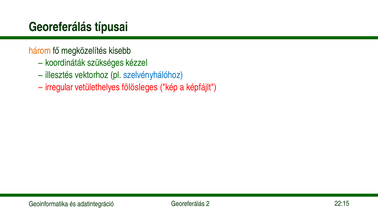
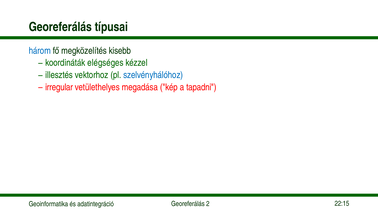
három colour: orange -> blue (40, 51)
szükséges: szükséges -> elégséges (105, 63)
fölösleges: fölösleges -> megadása (140, 87)
képfájlt: képfájlt -> tapadni (201, 87)
